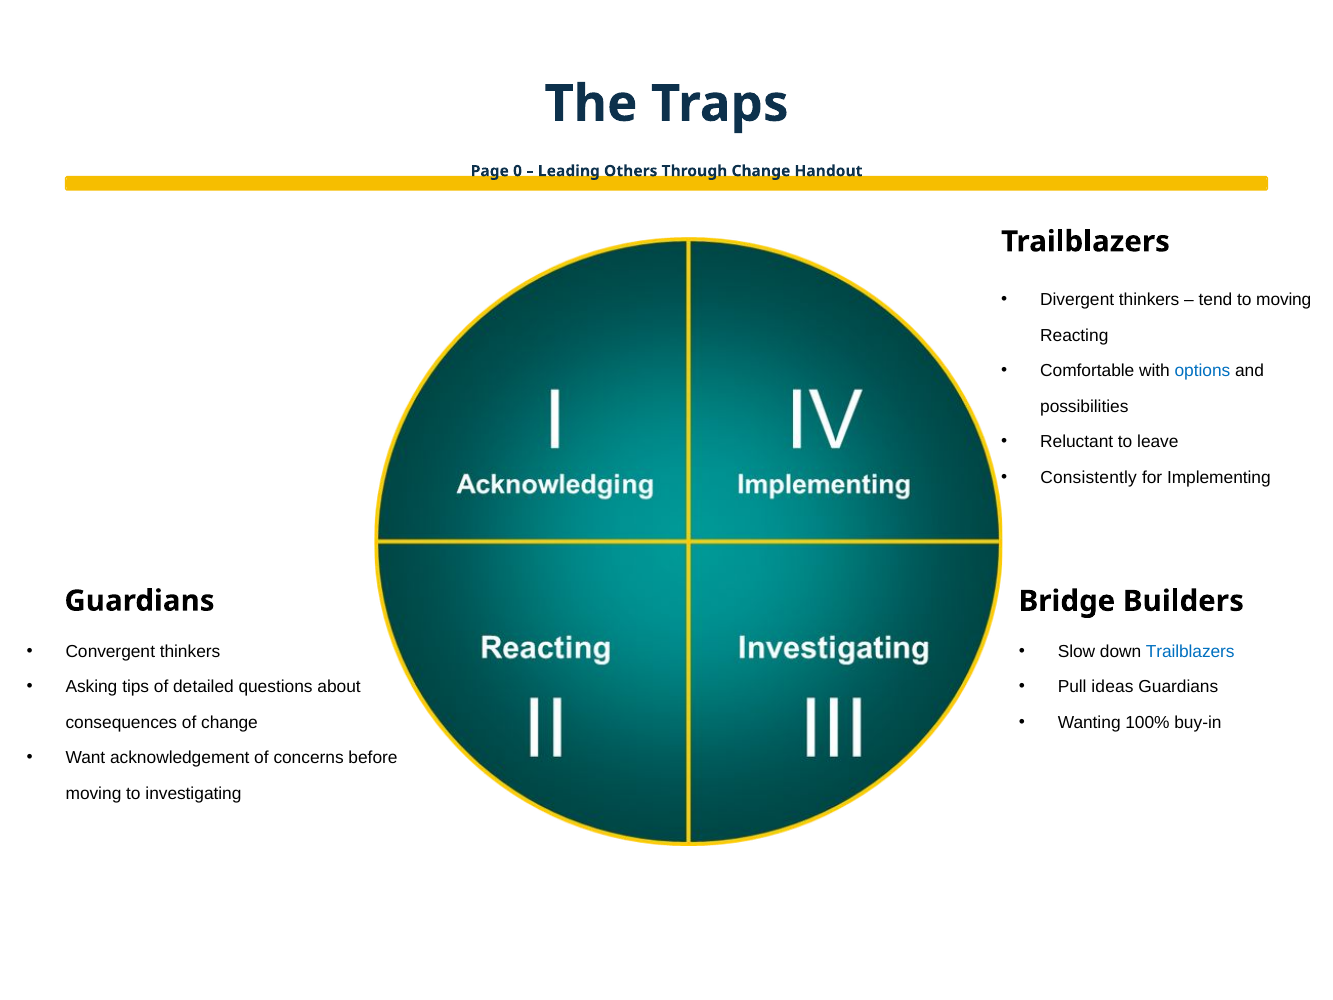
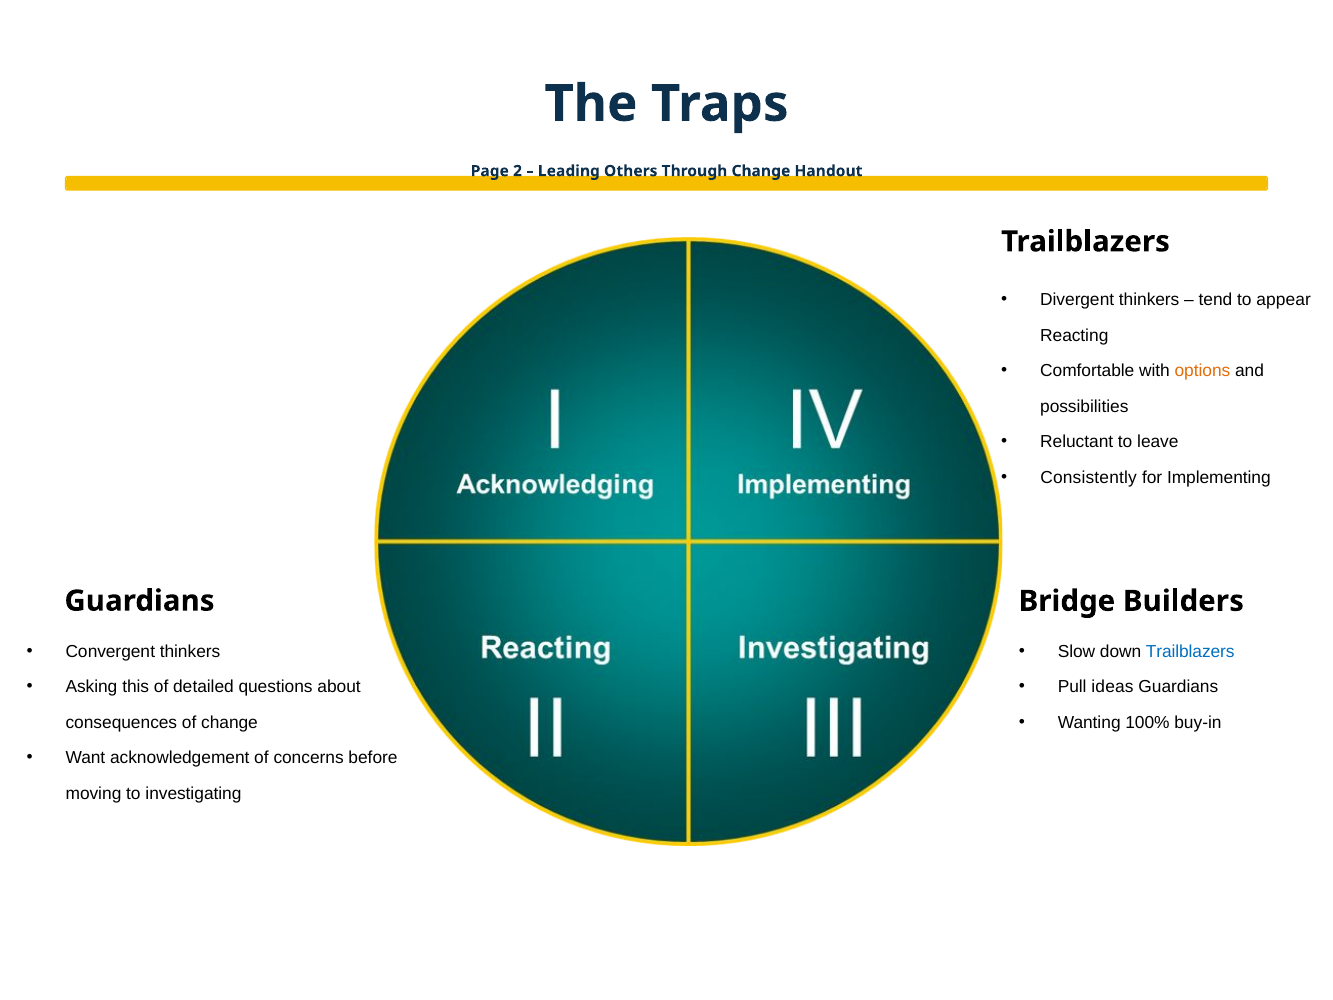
0: 0 -> 2 (518, 171)
to moving: moving -> appear (1284, 300)
options colour: blue -> orange (1202, 371)
tips: tips -> this (136, 687)
